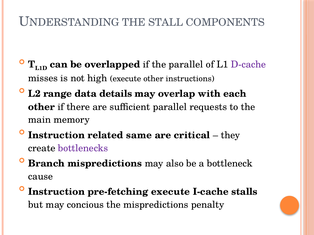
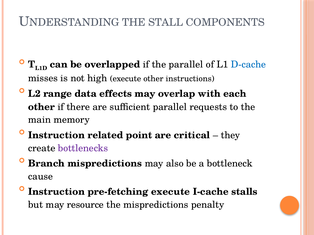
D-cache colour: purple -> blue (248, 65)
details: details -> effects (116, 94)
same: same -> point (139, 135)
concious: concious -> resource (85, 205)
